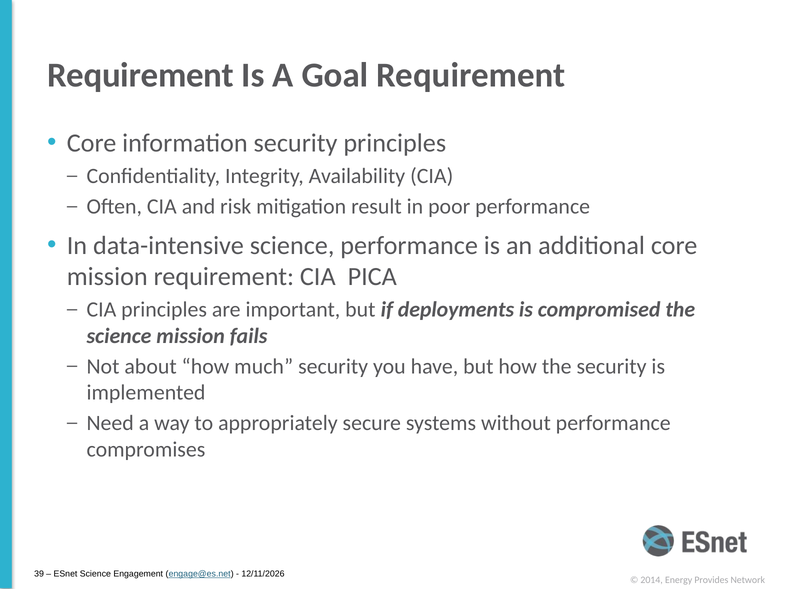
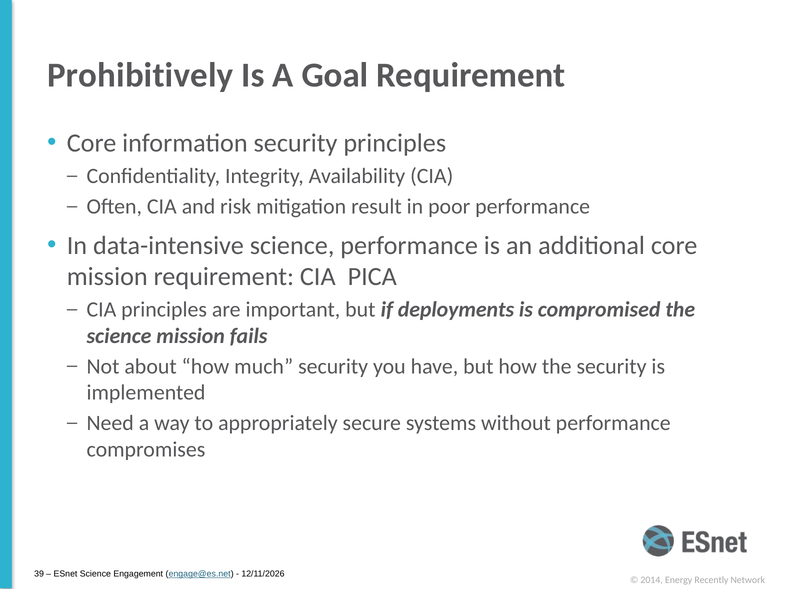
Requirement: Requirement -> Prohibitively (140, 75)
Provides: Provides -> Recently (711, 580)
